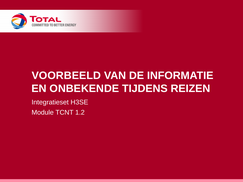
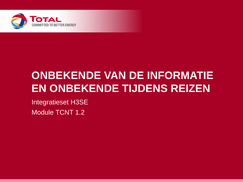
VOORBEELD: VOORBEELD -> ONBEKENDE (66, 76)
